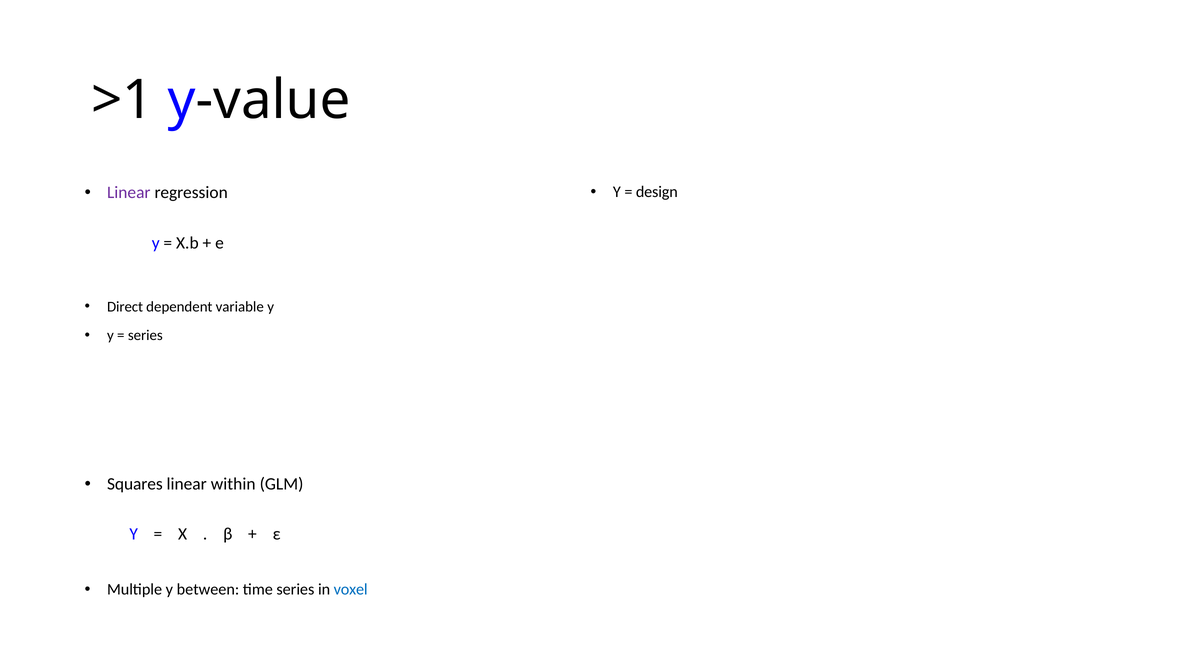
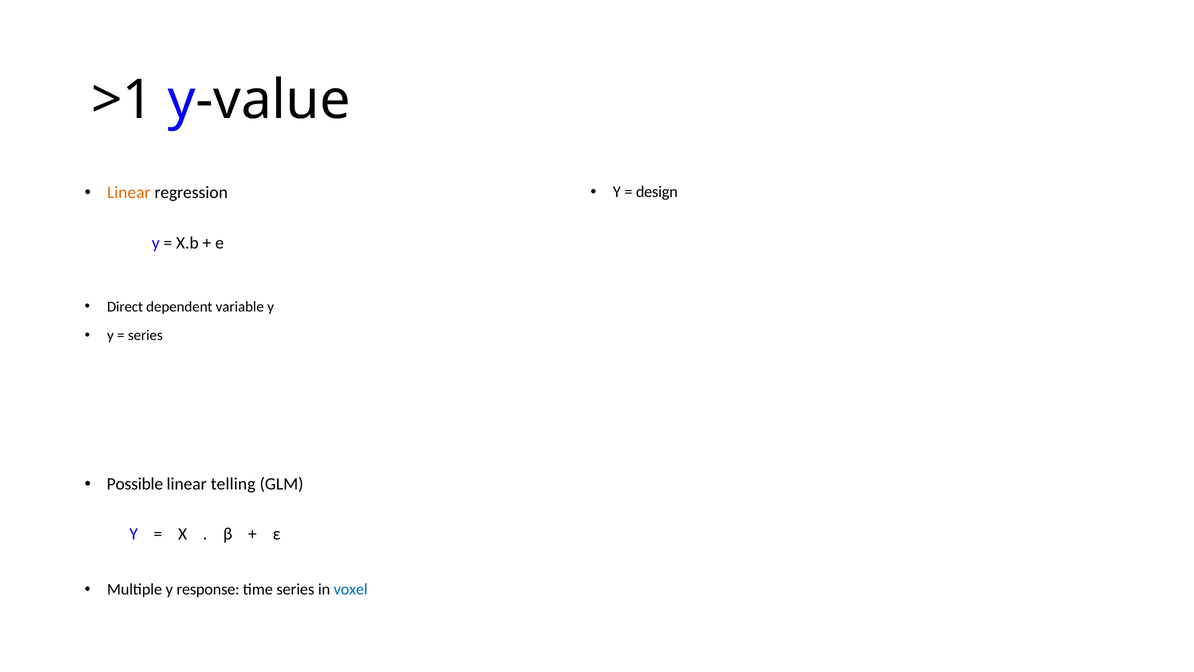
Linear colour: purple -> orange (129, 193)
Squares: Squares -> Possible (135, 484)
within: within -> telling (233, 484)
between: between -> response (208, 589)
